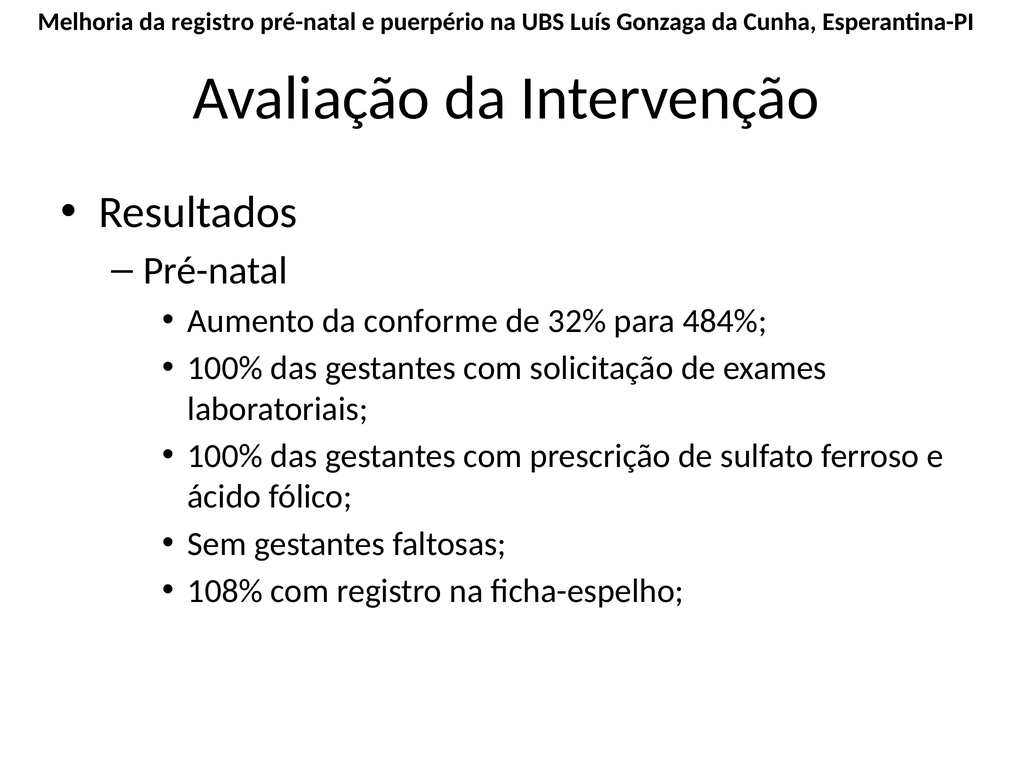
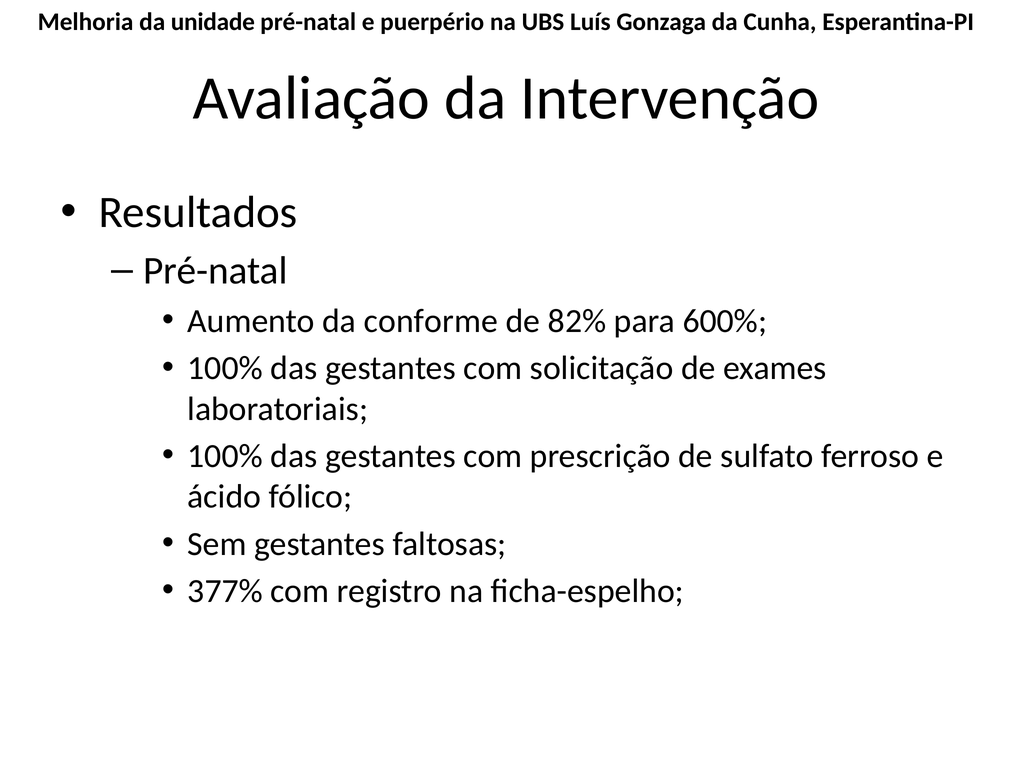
da registro: registro -> unidade (213, 22)
32%: 32% -> 82% (577, 321)
484%: 484% -> 600% (725, 321)
108%: 108% -> 377% (225, 591)
